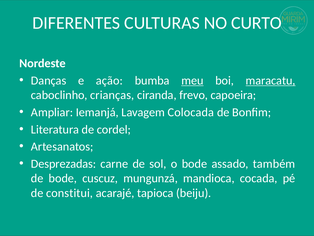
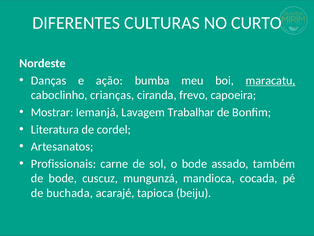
meu underline: present -> none (192, 80)
Ampliar: Ampliar -> Mostrar (52, 112)
Colocada: Colocada -> Trabalhar (191, 112)
Desprezadas: Desprezadas -> Profissionais (64, 163)
constitui: constitui -> buchada (70, 193)
